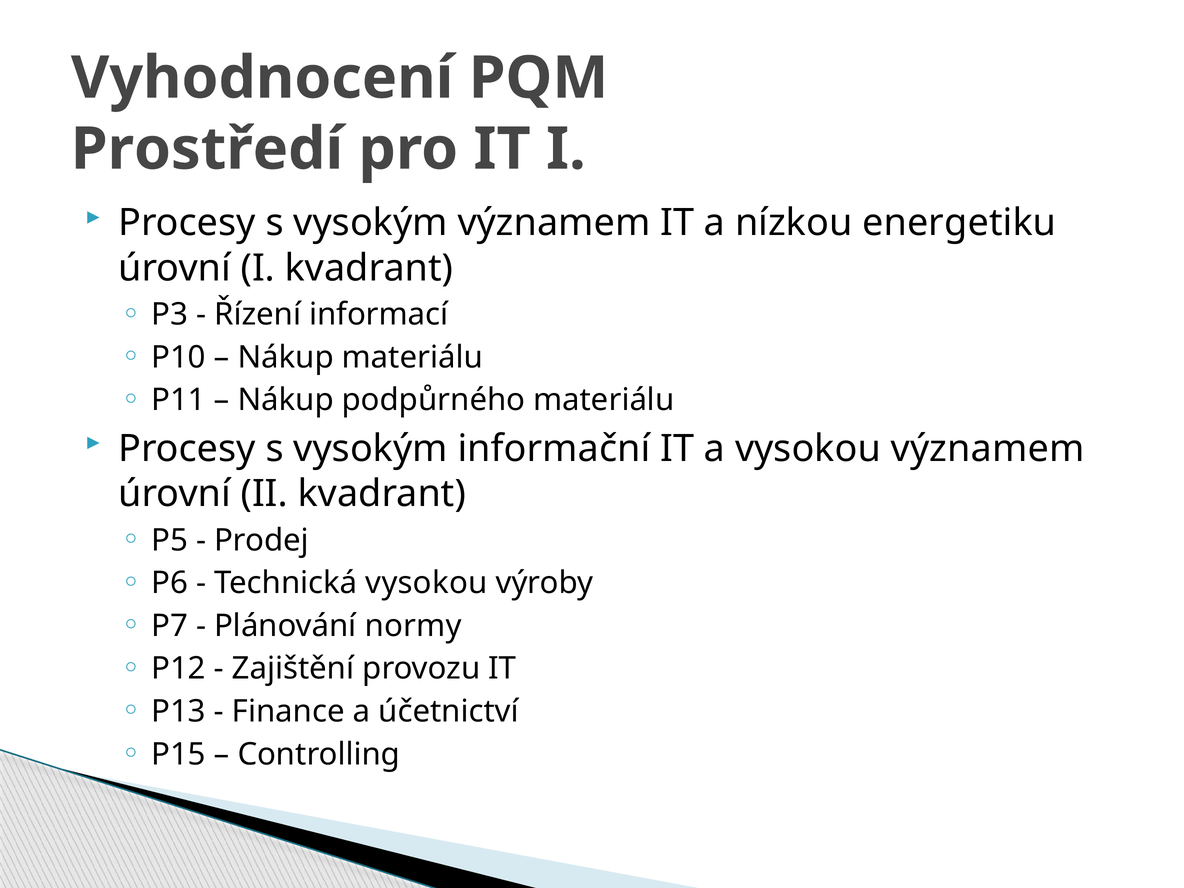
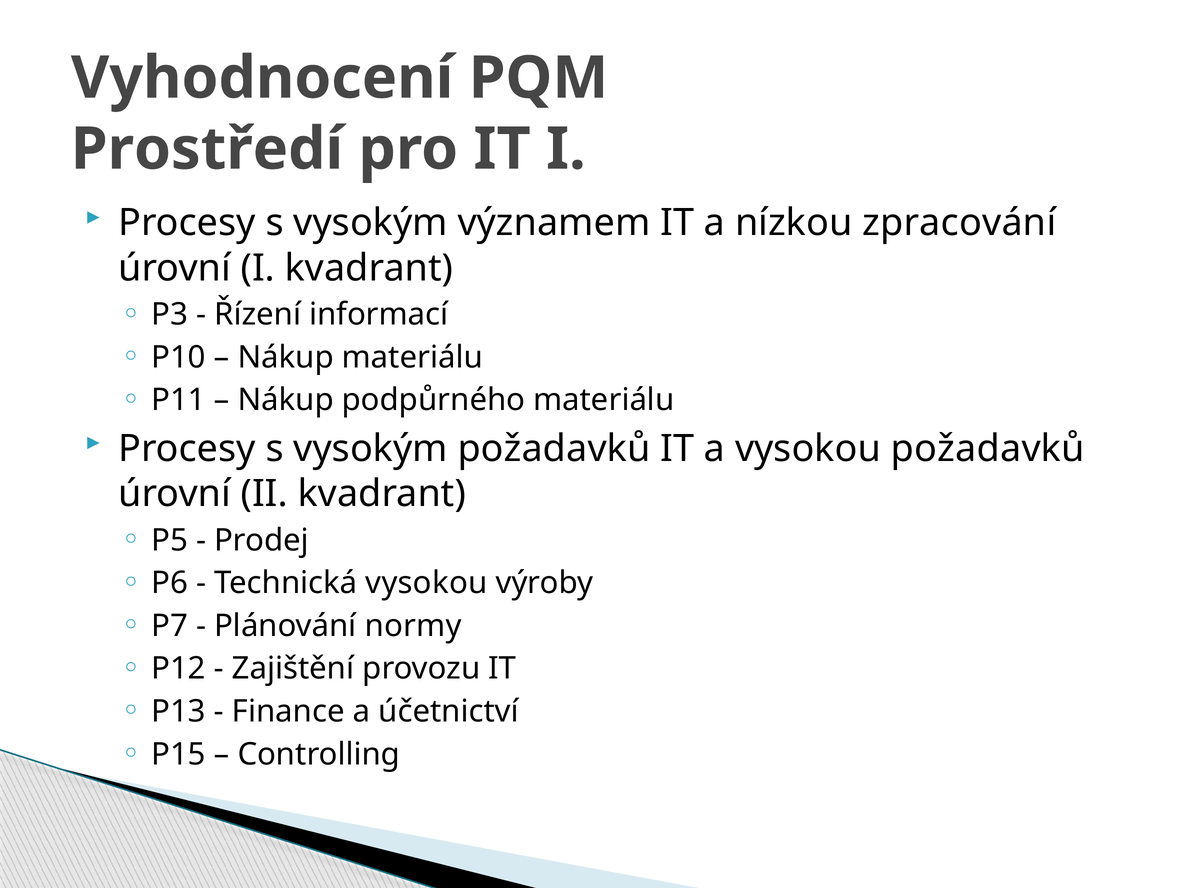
energetiku: energetiku -> zpracování (959, 223)
vysokým informační: informační -> požadavků (554, 449)
vysokou významem: významem -> požadavků (988, 449)
